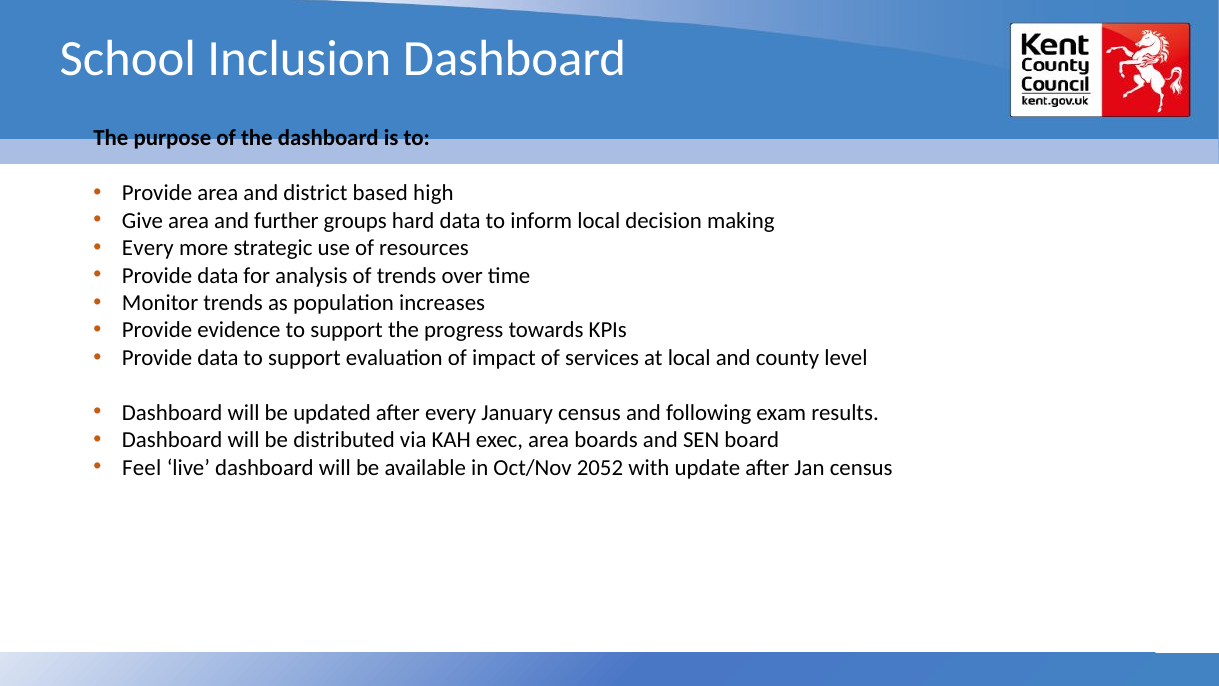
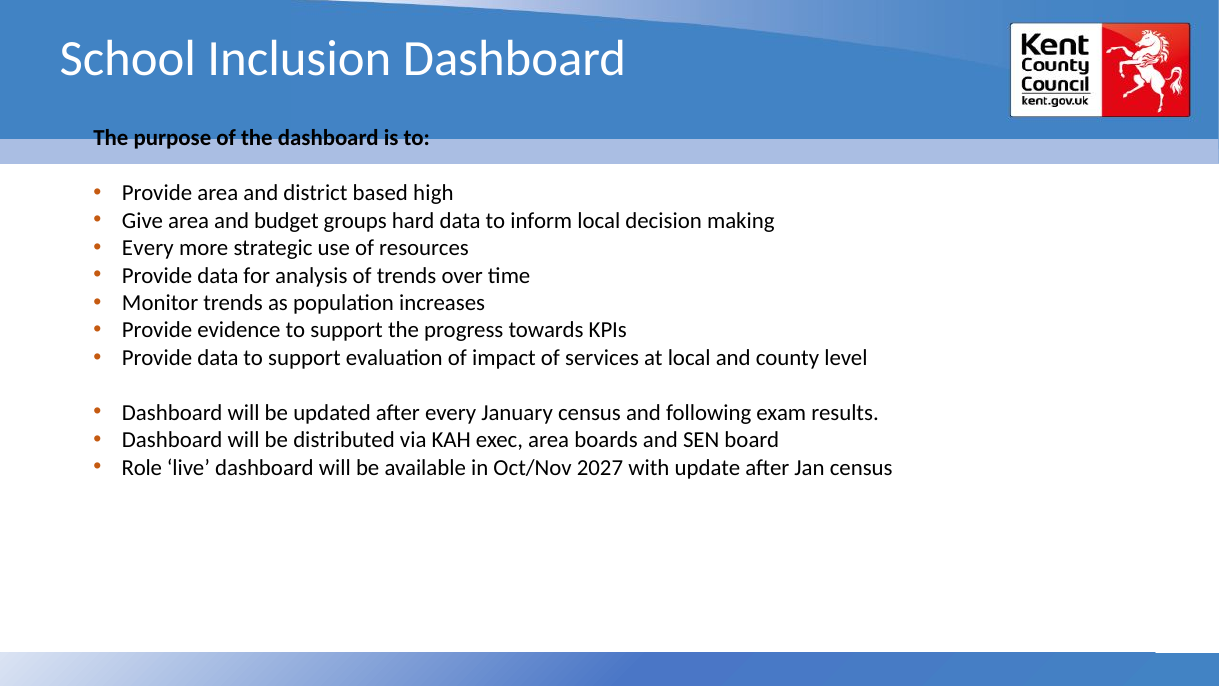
further: further -> budget (286, 220)
Feel: Feel -> Role (142, 467)
2052: 2052 -> 2027 (600, 467)
